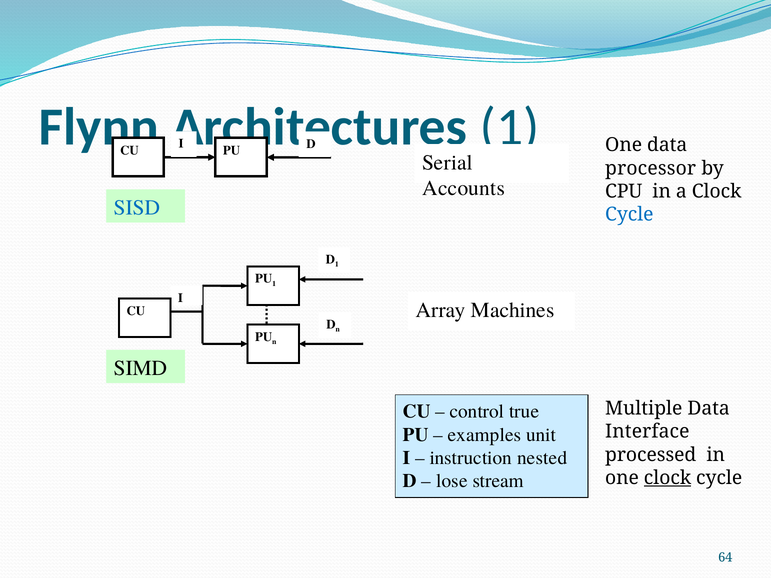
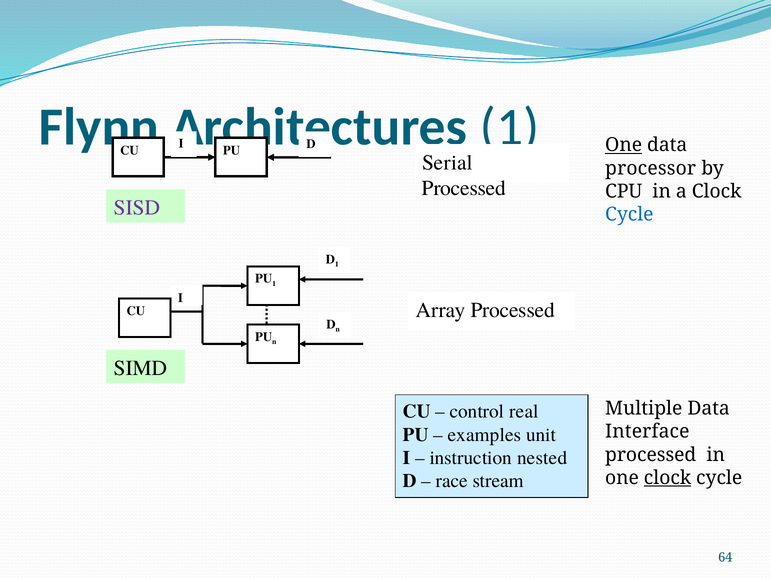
One underline: none -> present (624, 145)
Accounts: Accounts -> Processed (464, 188)
SISD colour: blue -> purple (137, 208)
Array Machines: Machines -> Processed (513, 310)
true: true -> real (524, 412)
lose: lose -> race (452, 481)
